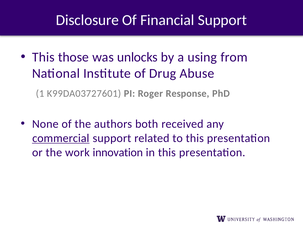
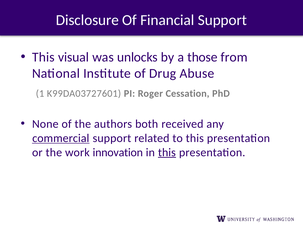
those: those -> visual (73, 57)
using: using -> those (202, 57)
Response: Response -> Cessation (188, 93)
this underline: none -> present (167, 152)
